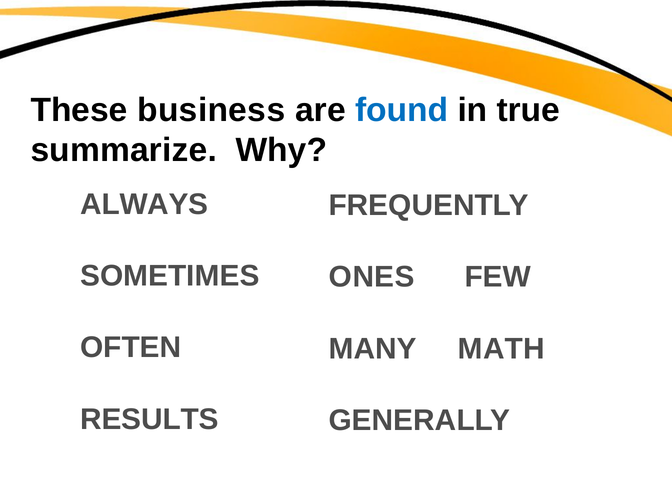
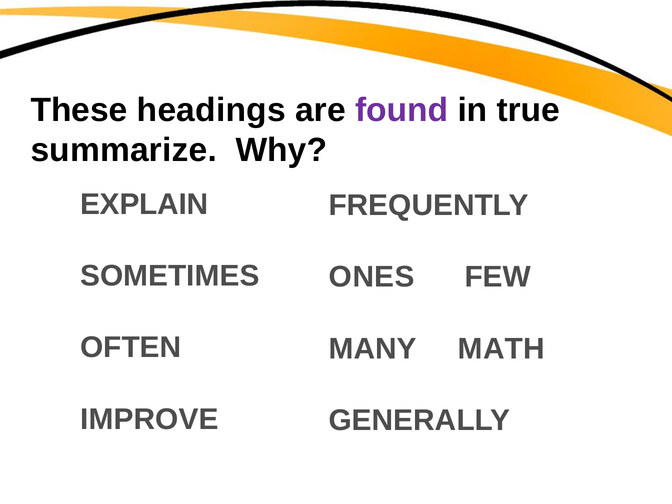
business: business -> headings (211, 110)
found colour: blue -> purple (402, 110)
ALWAYS: ALWAYS -> EXPLAIN (144, 204)
RESULTS: RESULTS -> IMPROVE (149, 419)
